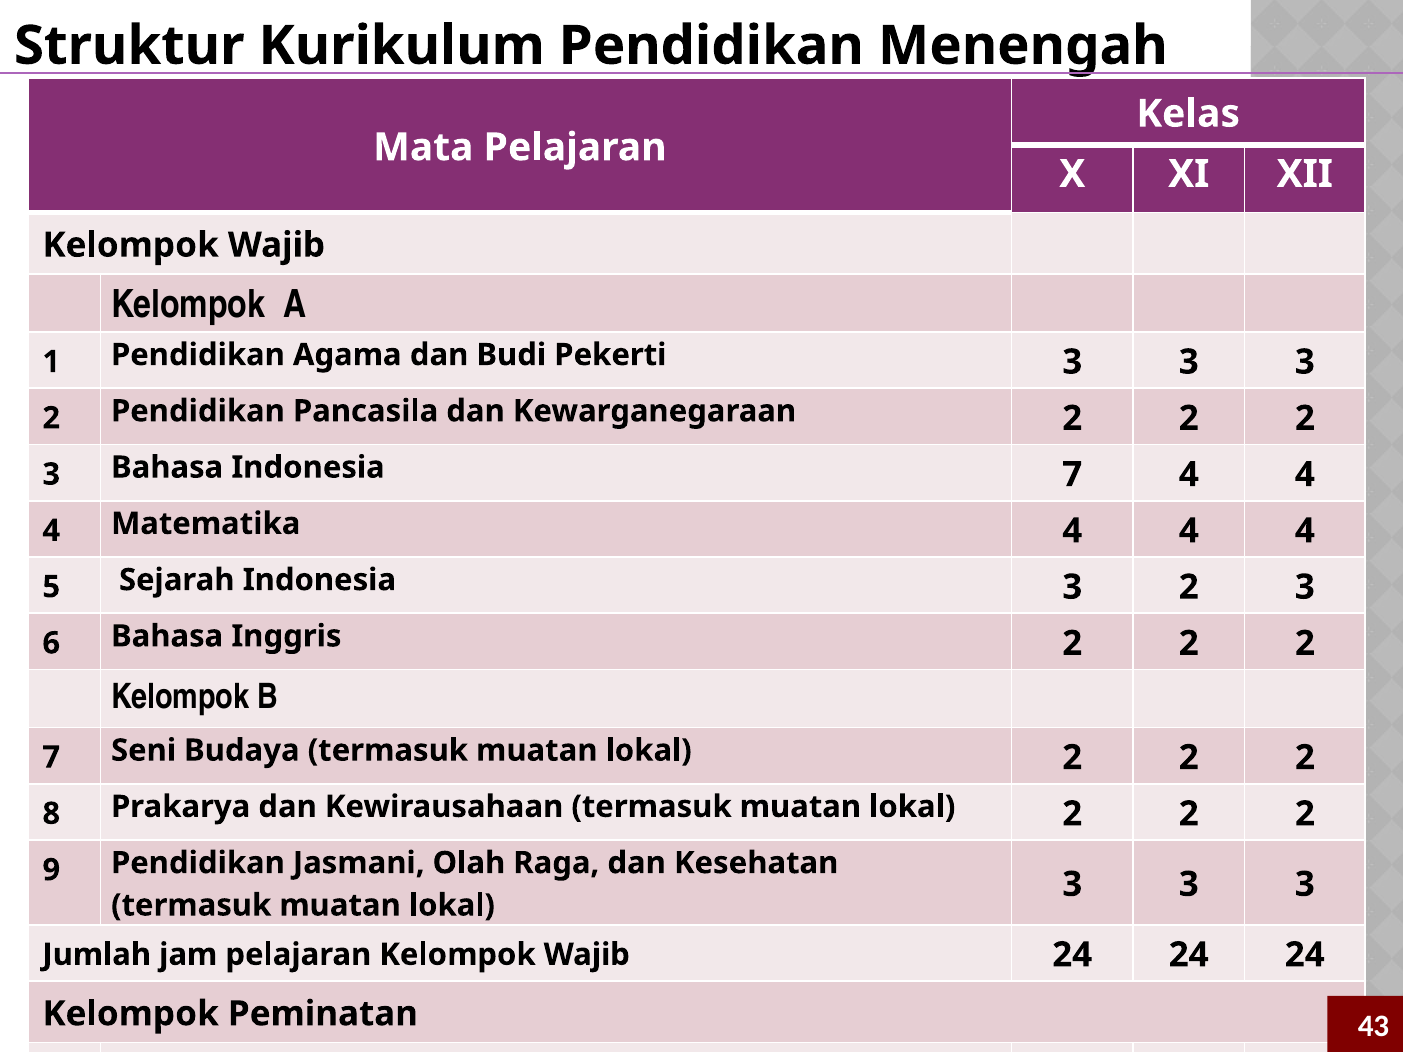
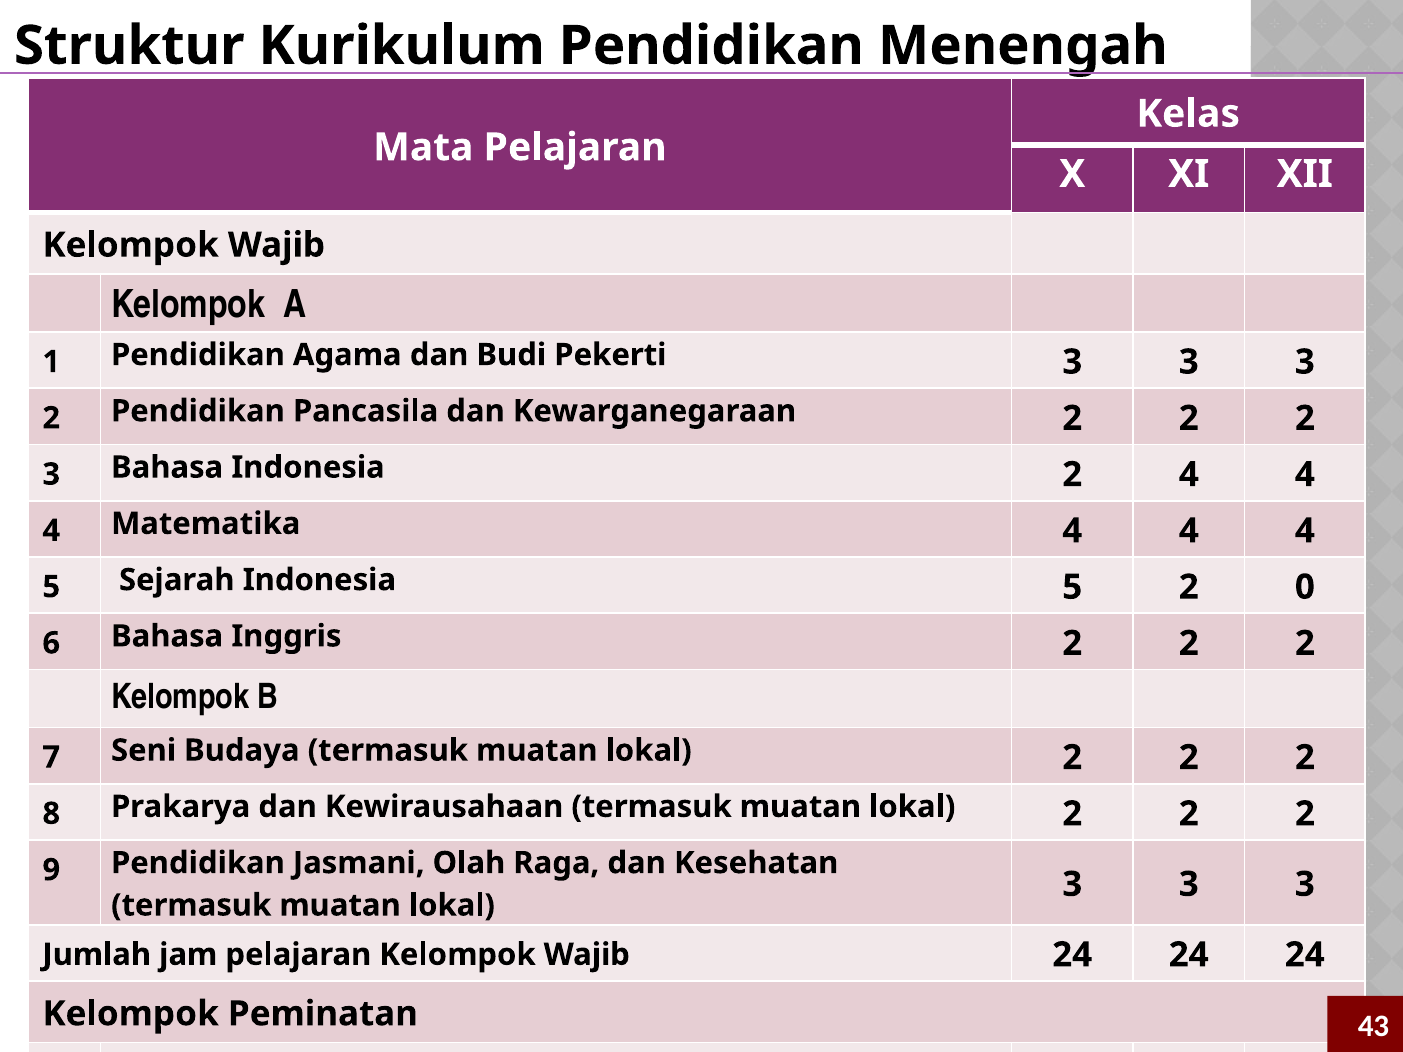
Indonesia 7: 7 -> 2 (1072, 475)
Indonesia 3: 3 -> 5 (1072, 587)
3: 3 -> 0 (1305, 587)
